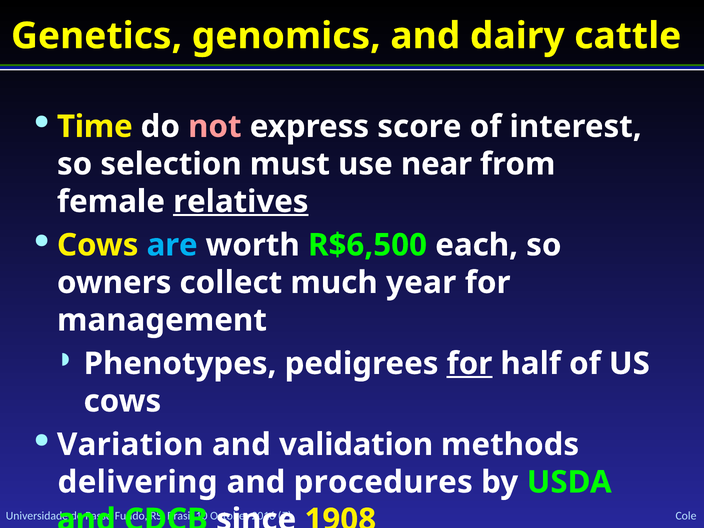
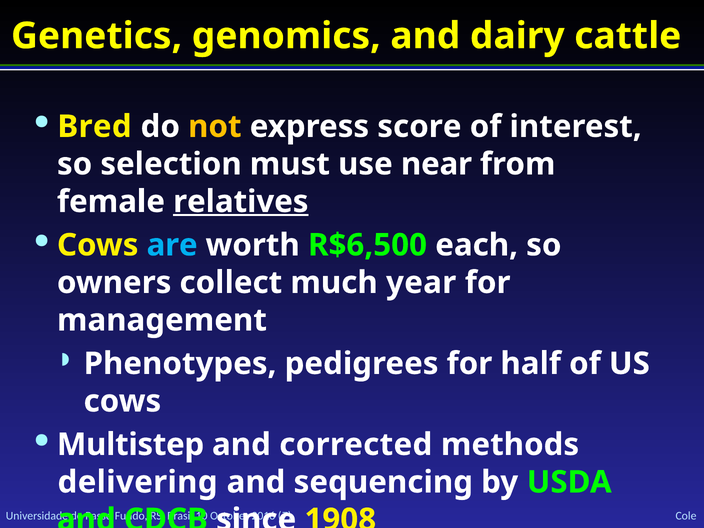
Time: Time -> Bred (95, 127)
not colour: pink -> yellow (215, 127)
for underline: present -> none (469, 364)
Variation: Variation -> Multistep (131, 445)
validation: validation -> corrected (356, 445)
procedures: procedures -> sequencing (383, 482)
